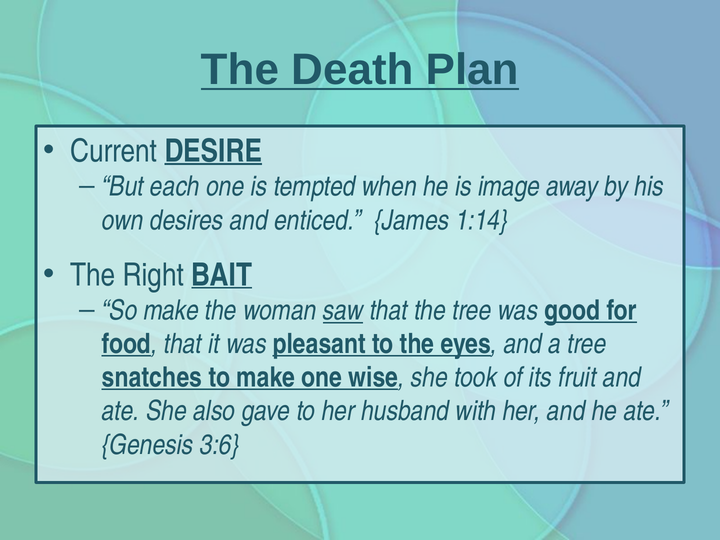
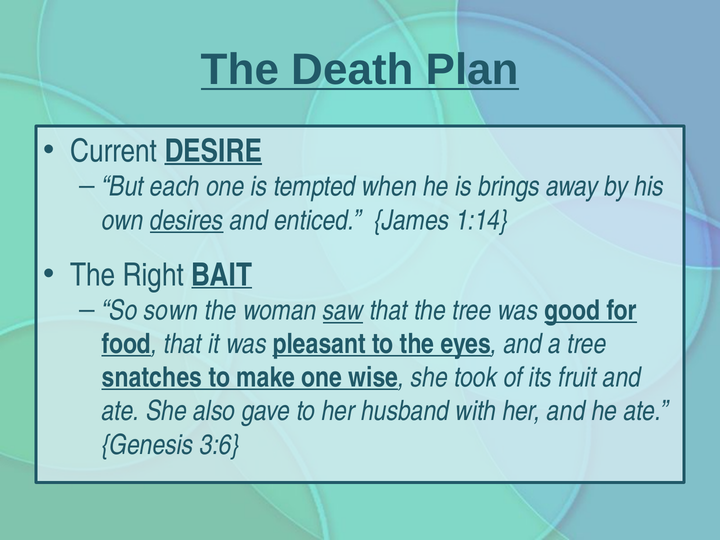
image: image -> brings (509, 187)
desires underline: none -> present (187, 220)
So make: make -> sown (171, 311)
